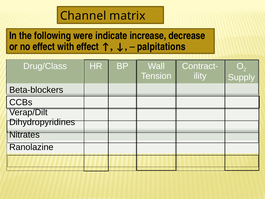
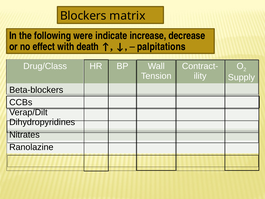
Channel: Channel -> Blockers (83, 16)
with effect: effect -> death (88, 47)
